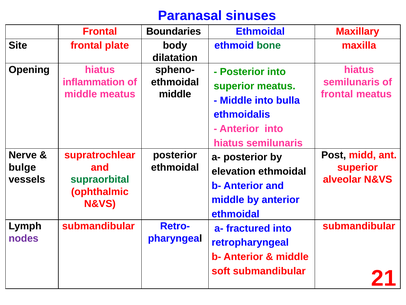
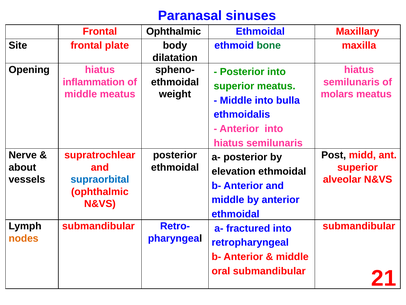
Boundaries: Boundaries -> Ophthalmic (174, 31)
middle: middle -> weight (175, 94)
frontal: frontal -> molars (337, 94)
bulge: bulge -> about (22, 167)
supraorbital colour: green -> blue (100, 179)
nodes colour: purple -> orange (24, 238)
soft: soft -> oral (221, 271)
